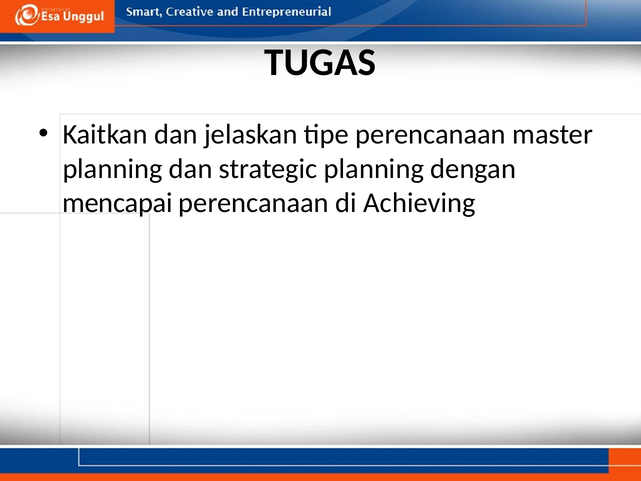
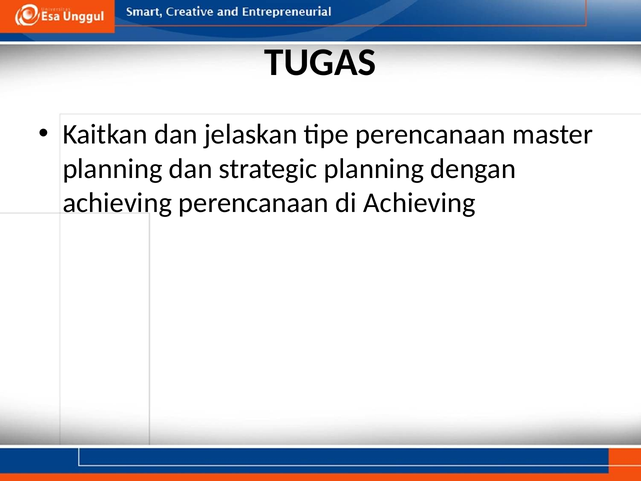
mencapai: mencapai -> achieving (117, 203)
